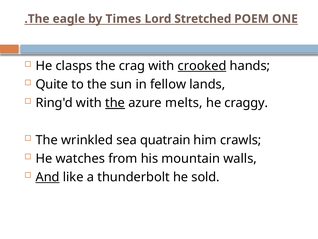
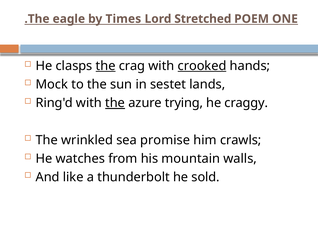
the underline: none -> present (106, 66)
Quite: Quite -> Mock (52, 84)
fellow: fellow -> sestet (168, 84)
melts: melts -> trying (184, 103)
quatrain: quatrain -> promise (165, 140)
And underline: present -> none (48, 177)
